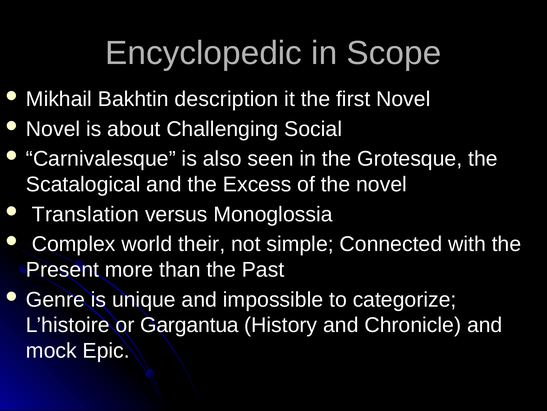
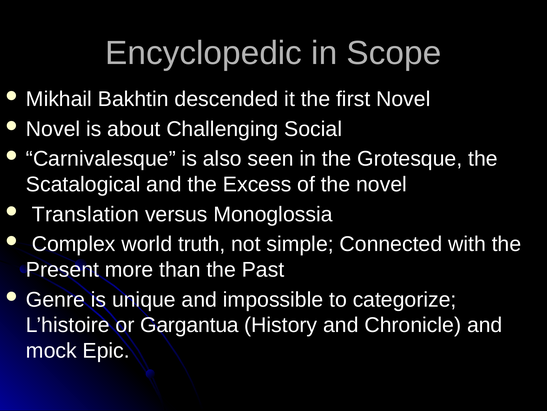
description: description -> descended (226, 99)
their: their -> truth (202, 244)
